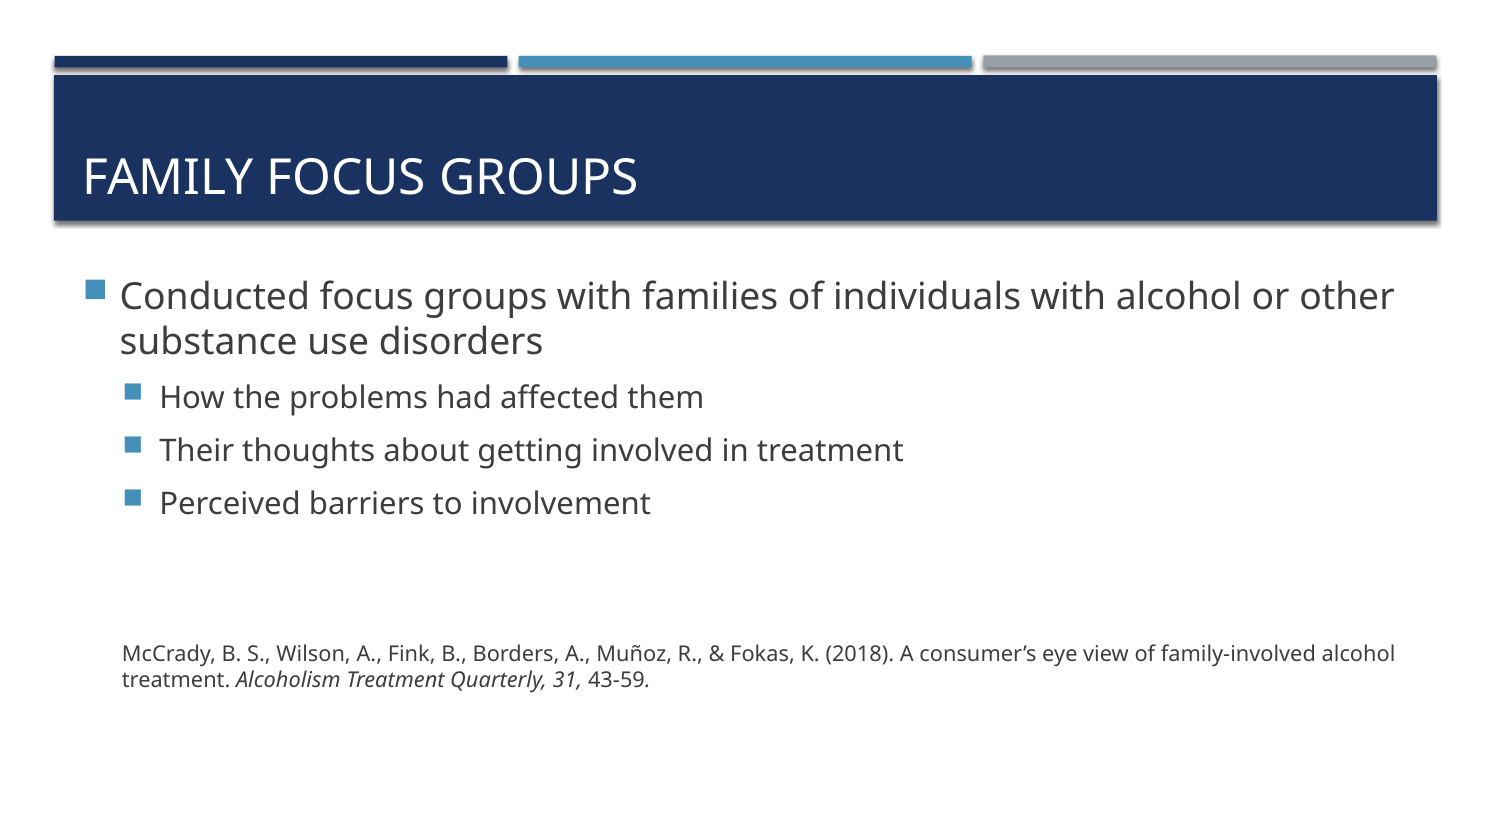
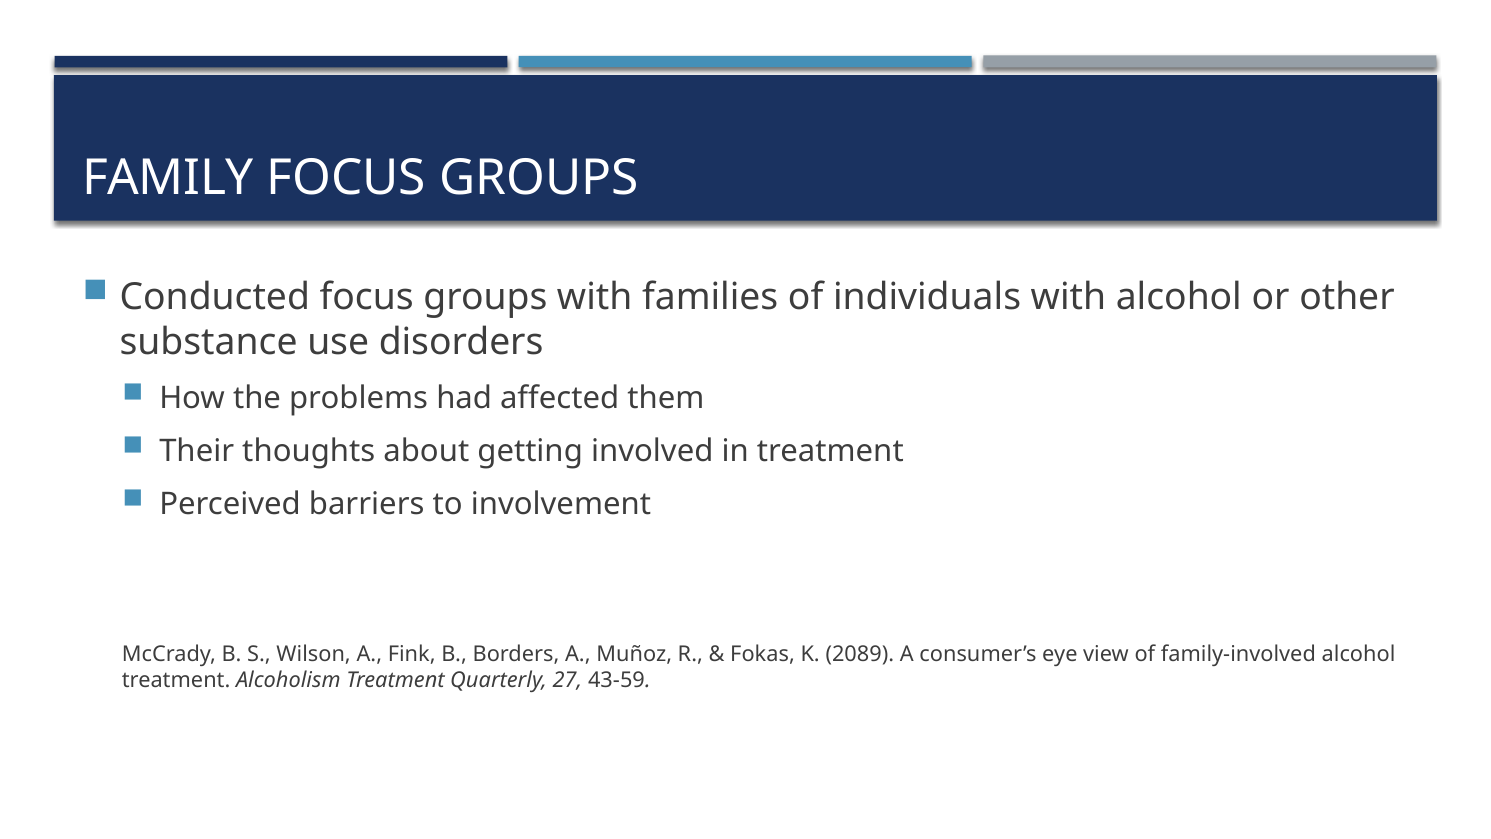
2018: 2018 -> 2089 (860, 654)
31: 31 -> 27 (567, 680)
